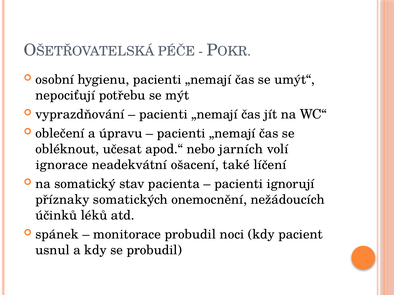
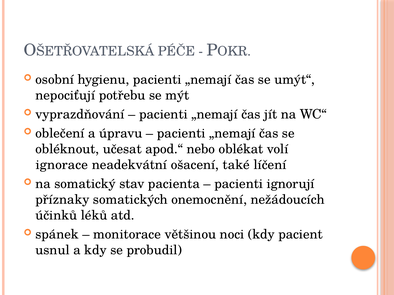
jarních: jarních -> oblékat (241, 149)
monitorace probudil: probudil -> většinou (190, 235)
